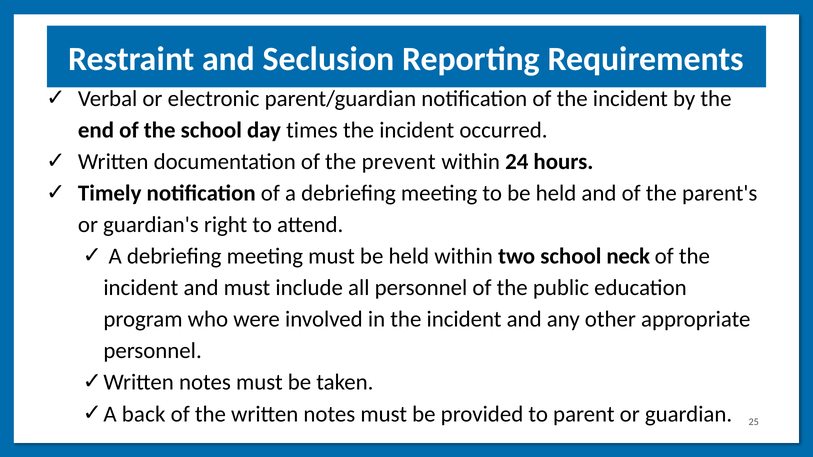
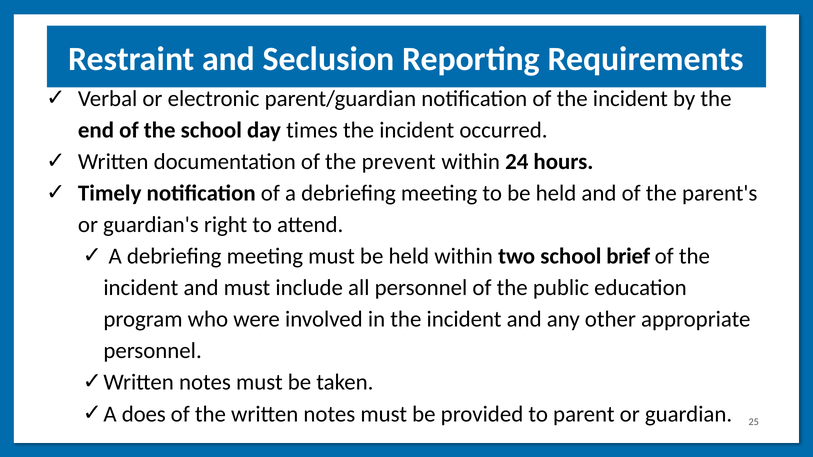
neck: neck -> brief (628, 256)
back: back -> does (144, 414)
